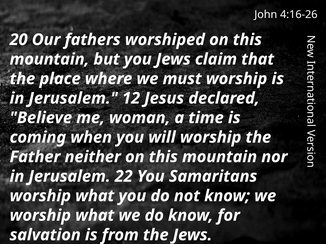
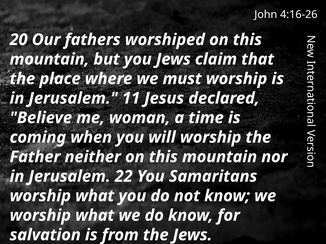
12: 12 -> 11 (131, 98)
